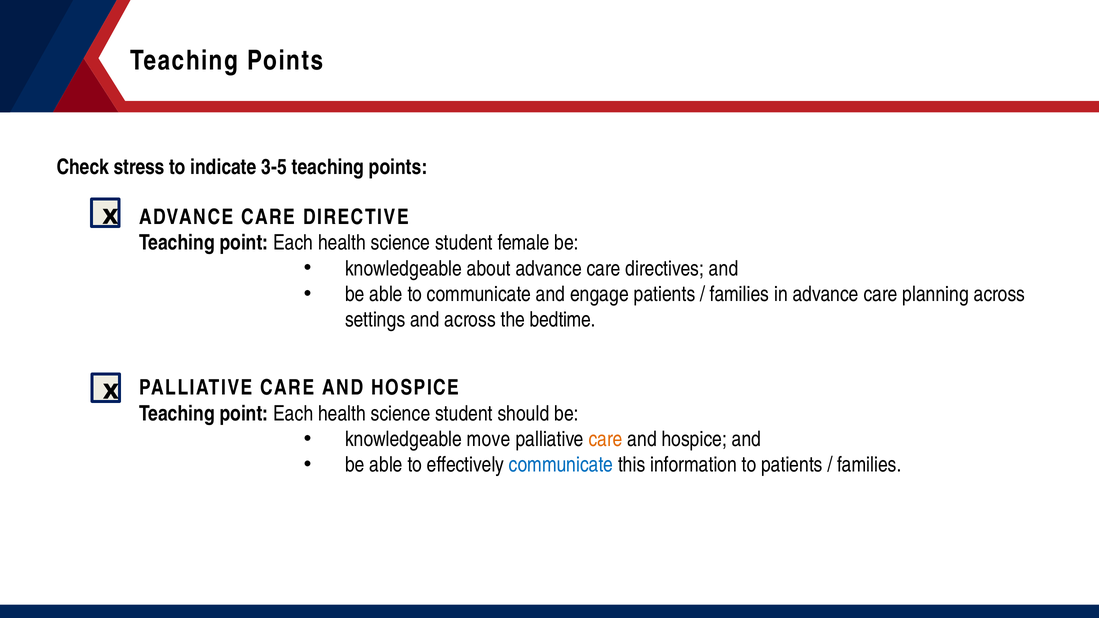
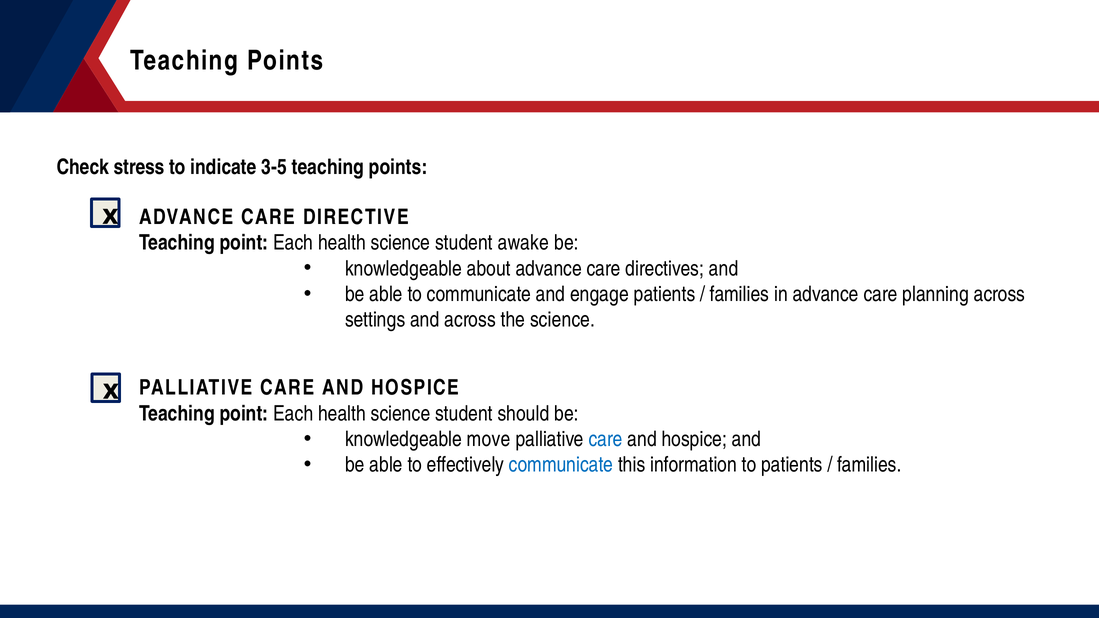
female: female -> awake (523, 243)
the bedtime: bedtime -> science (563, 320)
care colour: orange -> blue (606, 439)
